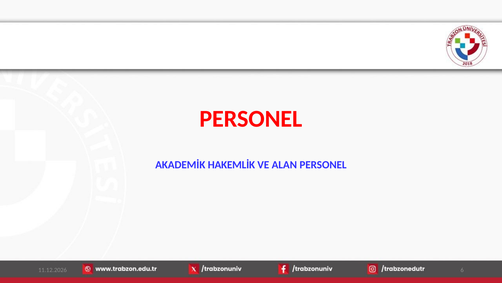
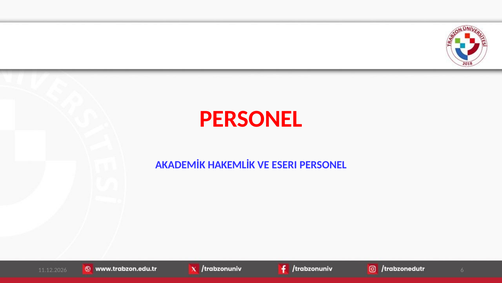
ALAN: ALAN -> ESERI (284, 164)
